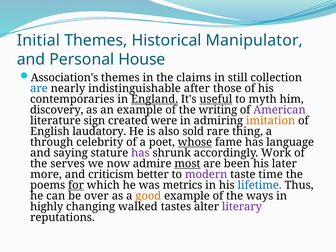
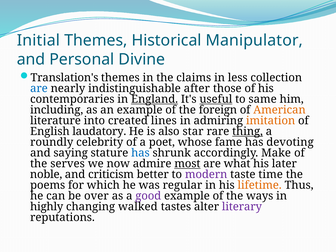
House: House -> Divine (142, 59)
Association's: Association's -> Translation's (64, 78)
still: still -> less (238, 78)
myth: myth -> same (263, 99)
discovery: discovery -> including (57, 110)
writing: writing -> foreign (218, 110)
American colour: purple -> orange (279, 110)
sign: sign -> into (94, 121)
were: were -> lines (164, 121)
sold: sold -> star (193, 131)
thing underline: none -> present (248, 131)
through: through -> roundly (52, 142)
whose underline: present -> none (195, 142)
language: language -> devoting (290, 142)
has colour: purple -> blue (140, 153)
Work: Work -> Make (276, 153)
been: been -> what (237, 164)
more: more -> noble (46, 174)
for underline: present -> none (76, 185)
metrics: metrics -> regular (182, 185)
lifetime colour: blue -> orange (260, 185)
good colour: orange -> purple (148, 196)
